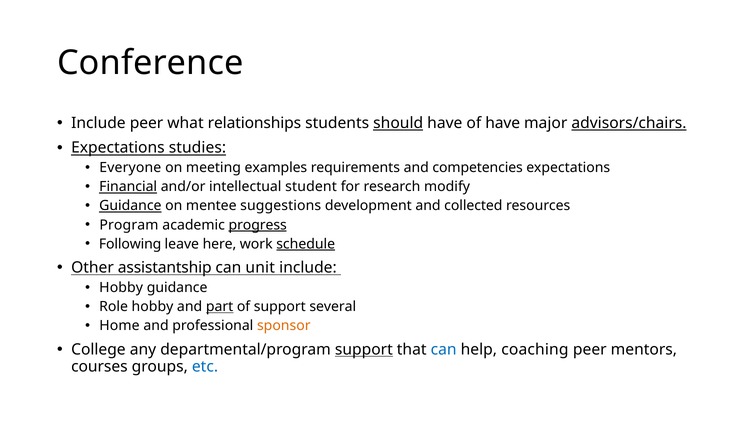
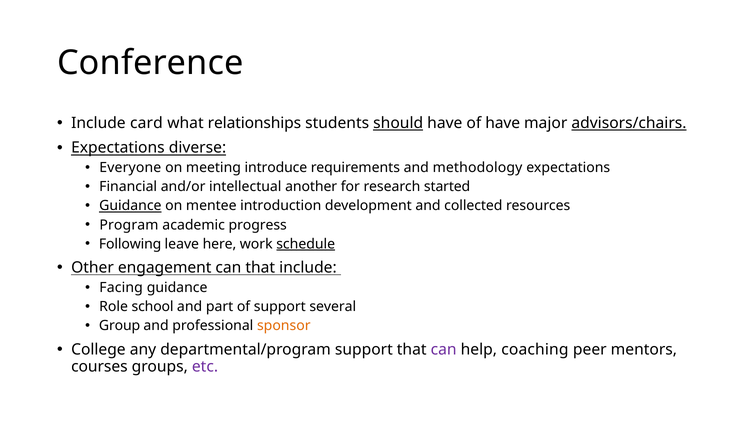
Include peer: peer -> card (146, 123)
studies: studies -> diverse (197, 148)
examples: examples -> introduce (276, 168)
competencies: competencies -> methodology (478, 168)
Financial underline: present -> none (128, 187)
student: student -> another (311, 187)
modify: modify -> started (447, 187)
suggestions: suggestions -> introduction (281, 206)
progress underline: present -> none (258, 225)
assistantship: assistantship -> engagement (165, 268)
can unit: unit -> that (260, 268)
Hobby: Hobby -> Facing (121, 288)
Role hobby: hobby -> school (153, 307)
part underline: present -> none (220, 307)
Home: Home -> Group (120, 326)
support underline: present -> none (364, 350)
can colour: blue -> purple (444, 350)
etc colour: blue -> purple (205, 367)
